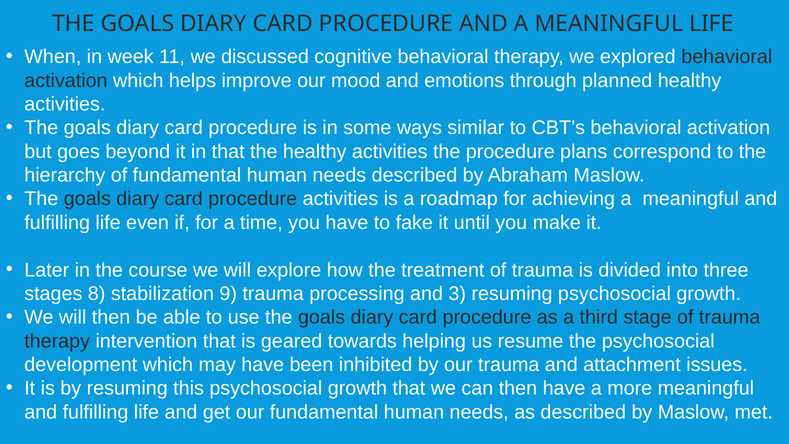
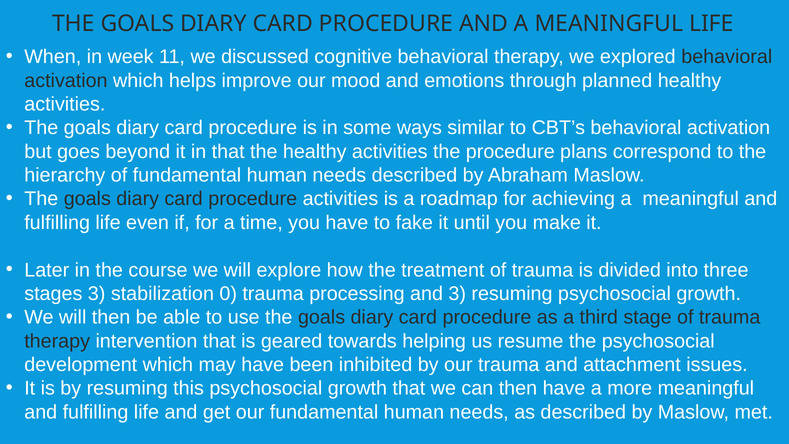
stages 8: 8 -> 3 (97, 294)
9: 9 -> 0 (228, 294)
